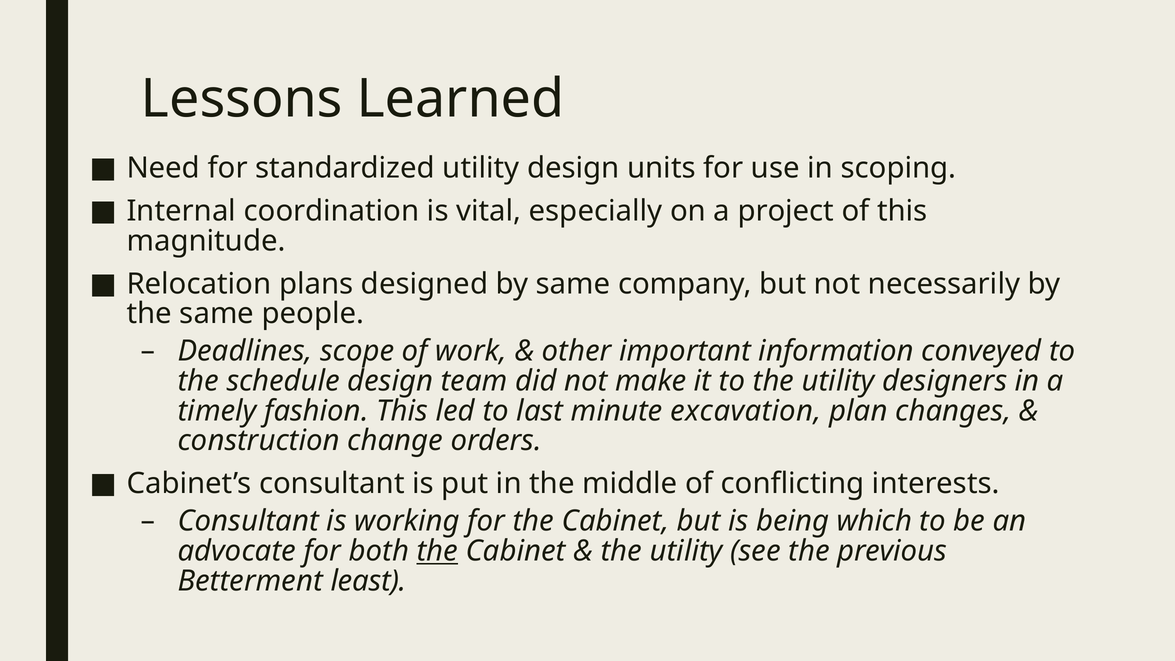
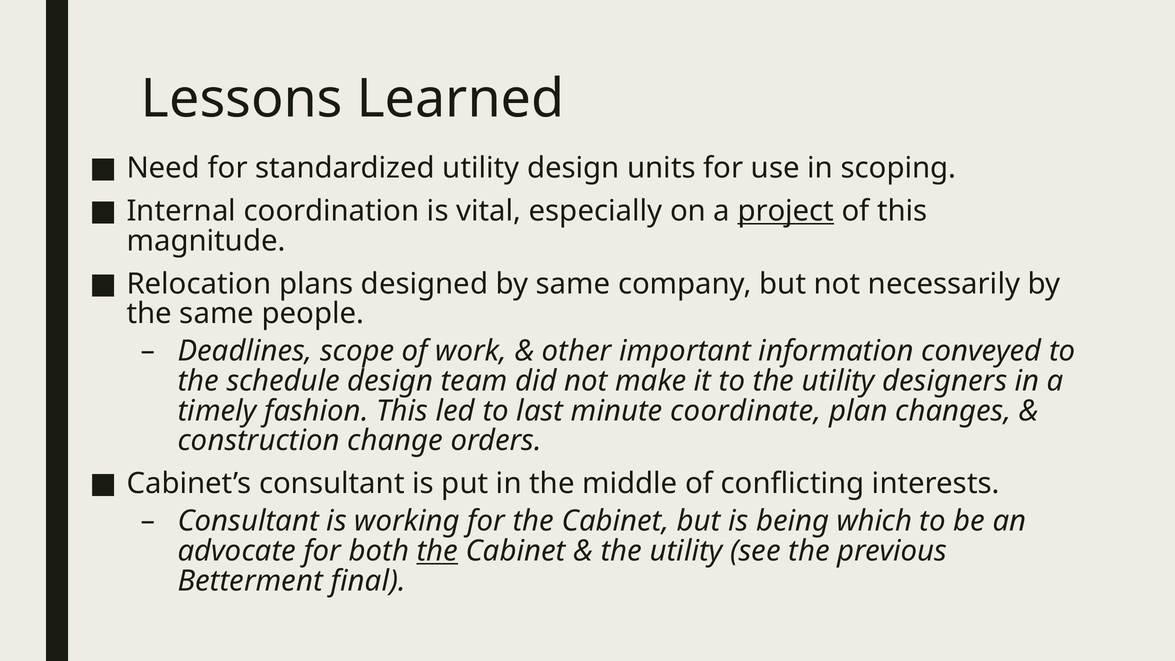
project underline: none -> present (786, 211)
excavation: excavation -> coordinate (746, 411)
least: least -> final (368, 581)
